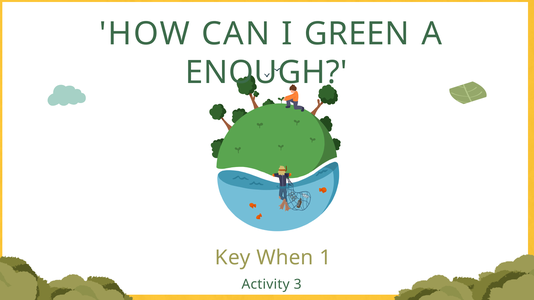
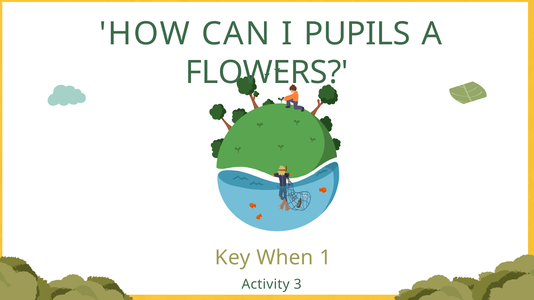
GREEN: GREEN -> PUPILS (357, 34)
ENOUGH: ENOUGH -> FLOWERS (267, 73)
